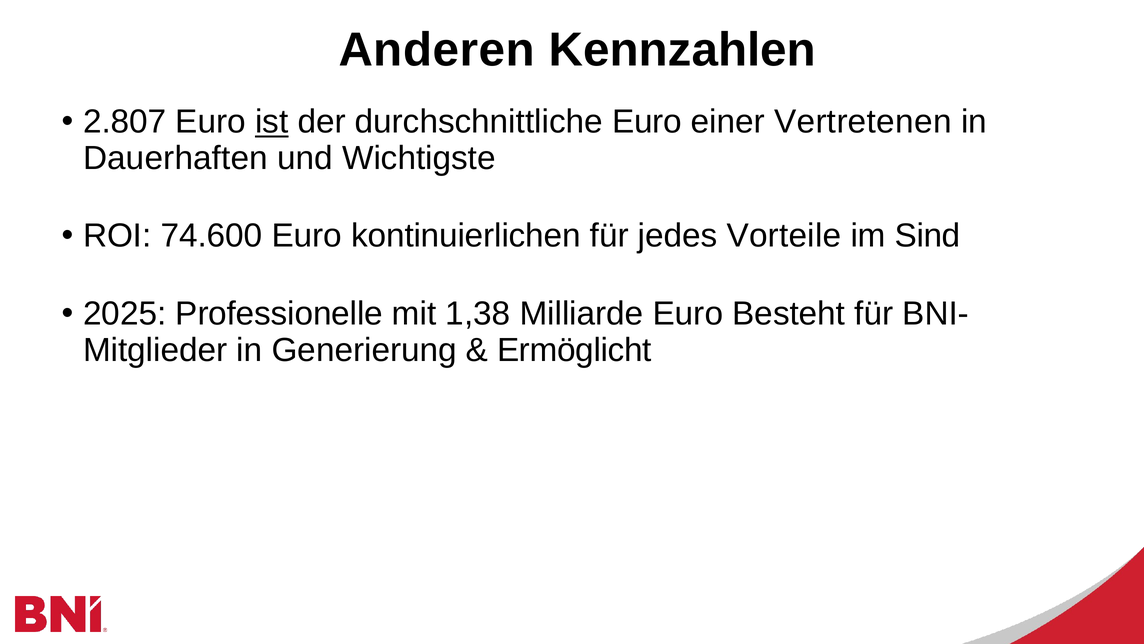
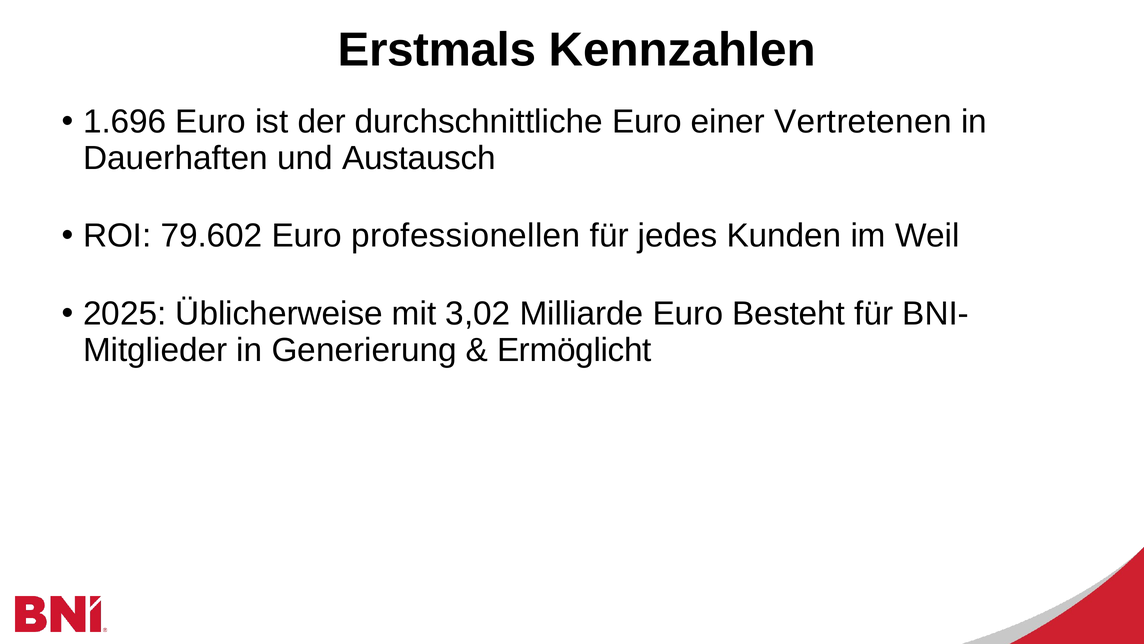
Anderen: Anderen -> Erstmals (437, 50)
2.807: 2.807 -> 1.696 (125, 122)
ist underline: present -> none (272, 122)
Wichtigste: Wichtigste -> Austausch (419, 158)
74.600: 74.600 -> 79.602 (212, 236)
kontinuierlichen: kontinuierlichen -> professionellen (466, 236)
Vorteile: Vorteile -> Kunden (784, 236)
Sind: Sind -> Weil (927, 236)
Professionelle: Professionelle -> Üblicherweise (279, 314)
1,38: 1,38 -> 3,02 (478, 314)
